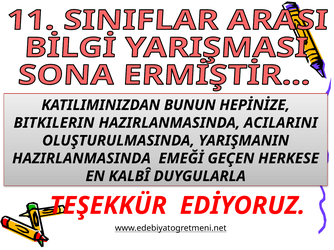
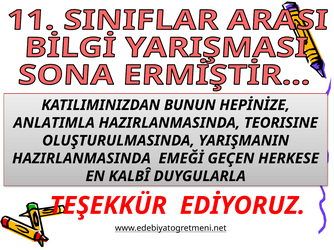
BITKILERIN: BITKILERIN -> ANLATIMLA (54, 123)
ACILARINI: ACILARINI -> TEORISINE (281, 123)
